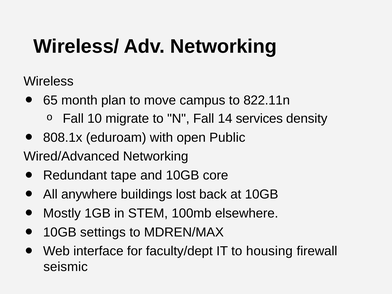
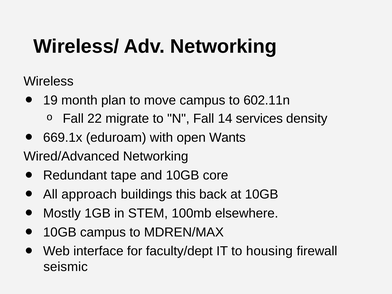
65: 65 -> 19 (50, 100)
822.11n: 822.11n -> 602.11n (267, 100)
10: 10 -> 22 (95, 119)
808.1x: 808.1x -> 669.1x (63, 137)
Public: Public -> Wants (227, 137)
anywhere: anywhere -> approach (89, 194)
lost: lost -> this (186, 194)
10GB settings: settings -> campus (103, 232)
